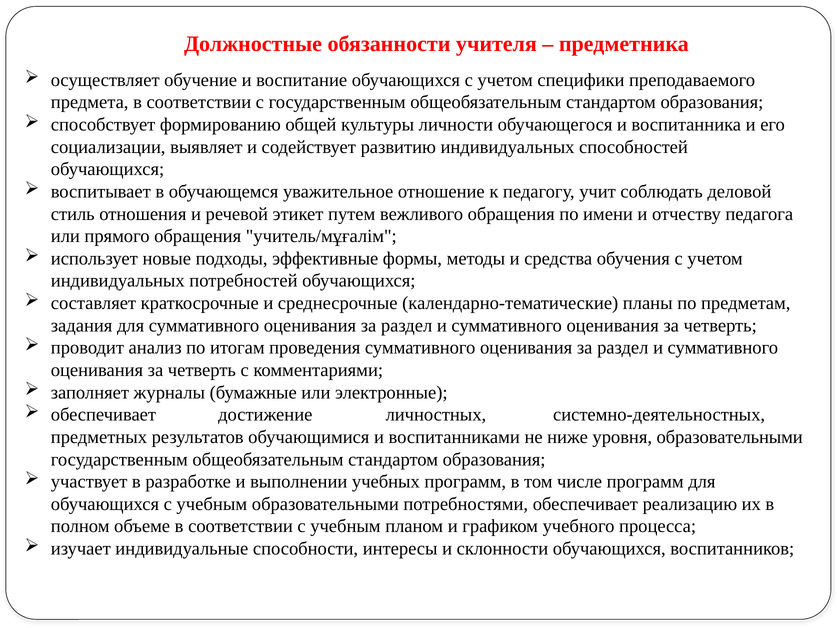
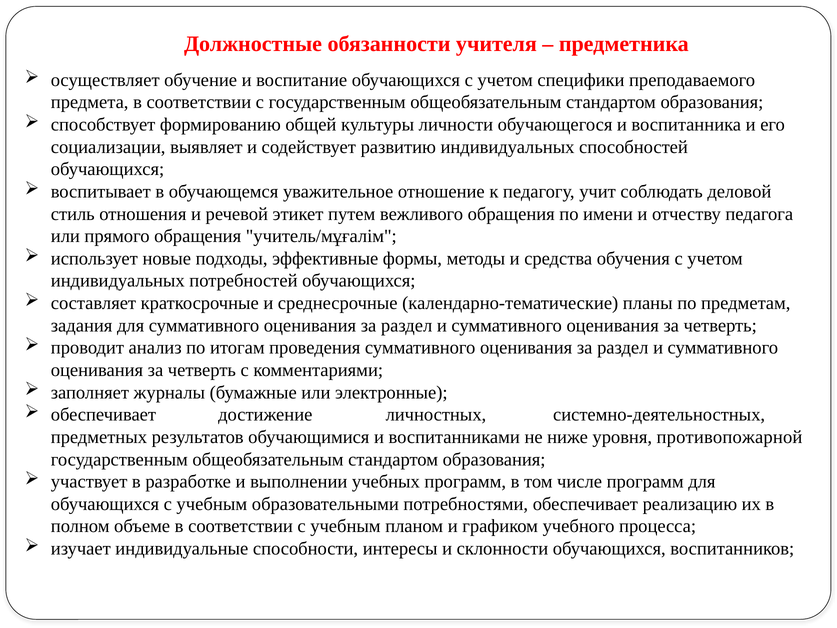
уровня образовательными: образовательными -> противопожарной (729, 437)
